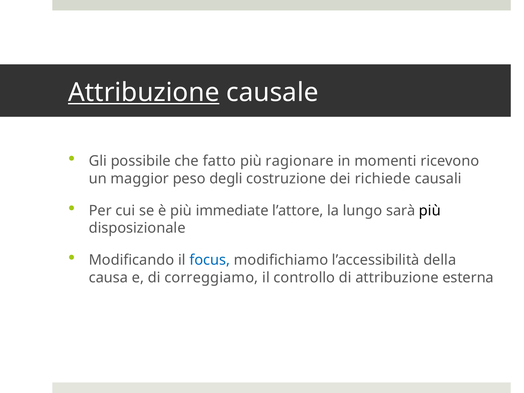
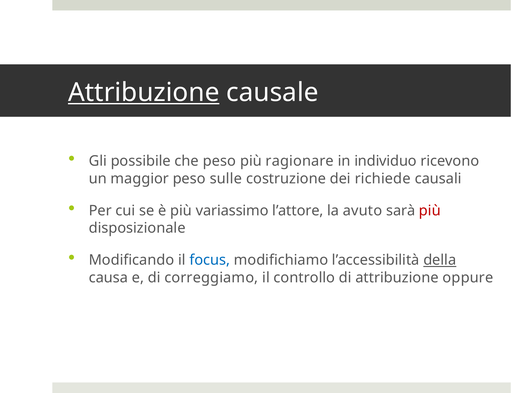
che fatto: fatto -> peso (219, 161)
momenti: momenti -> individuo (386, 161)
degli: degli -> sulle (226, 179)
immediate: immediate -> variassimo (232, 211)
lungo: lungo -> avuto (363, 211)
più colour: black -> red (430, 211)
della underline: none -> present (440, 260)
esterna: esterna -> oppure (468, 278)
